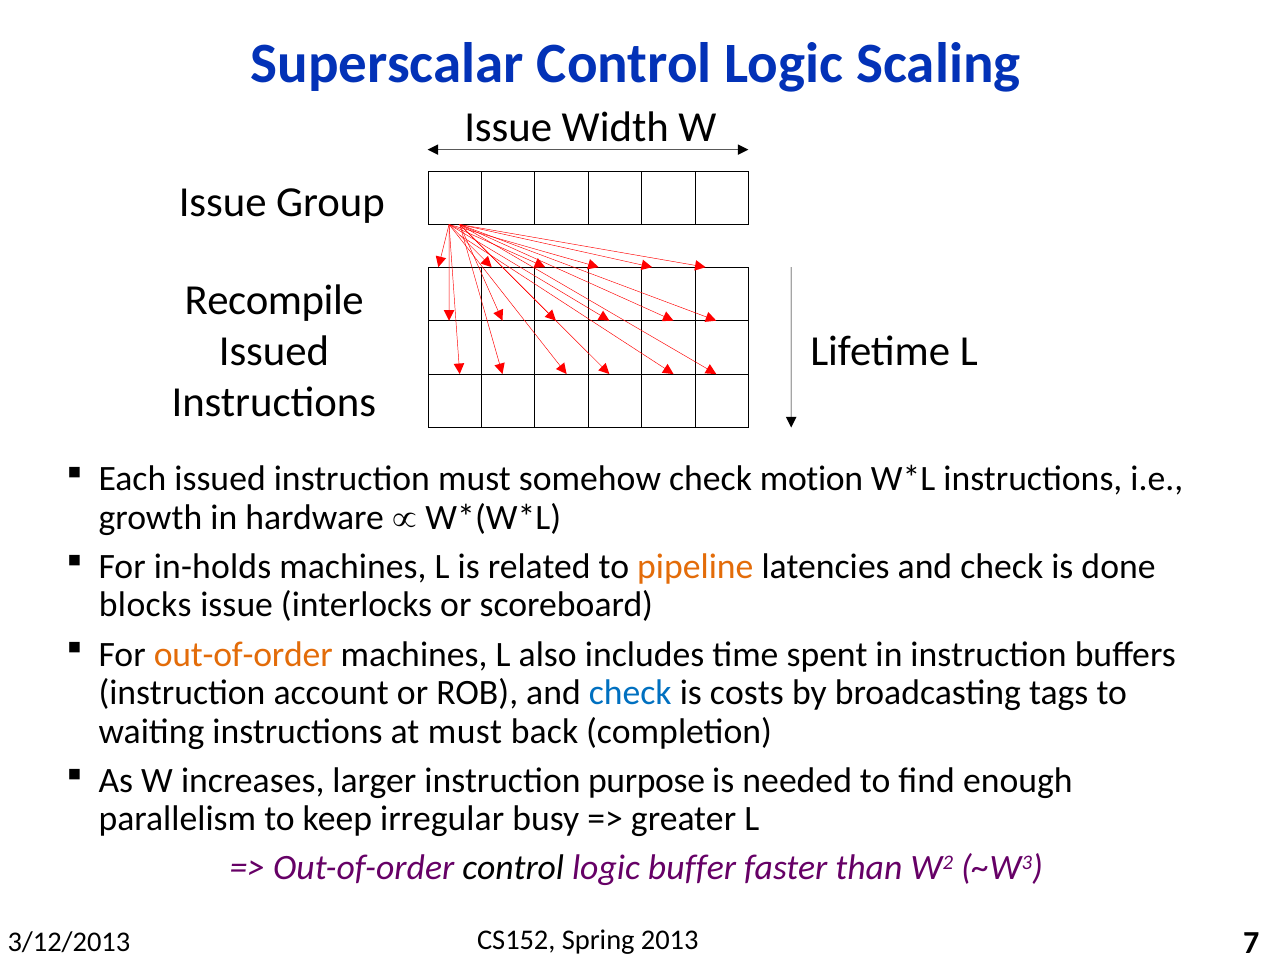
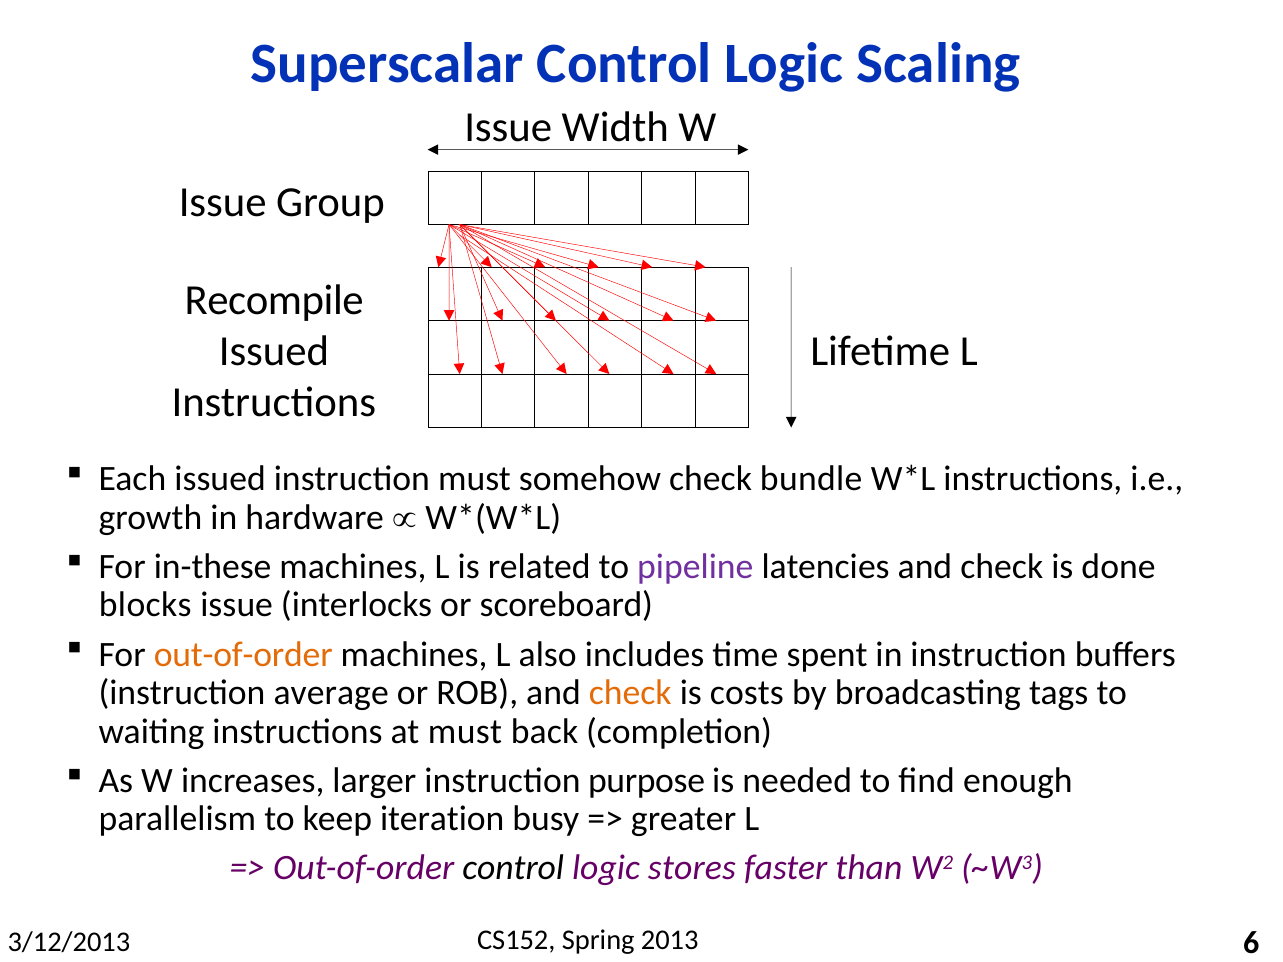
motion: motion -> bundle (811, 479)
in-holds: in-holds -> in-these (213, 567)
pipeline colour: orange -> purple (695, 567)
account: account -> average (331, 693)
check colour: blue -> orange (630, 693)
irregular: irregular -> iteration (442, 819)
buffer: buffer -> stores (692, 868)
7: 7 -> 6 (1251, 944)
